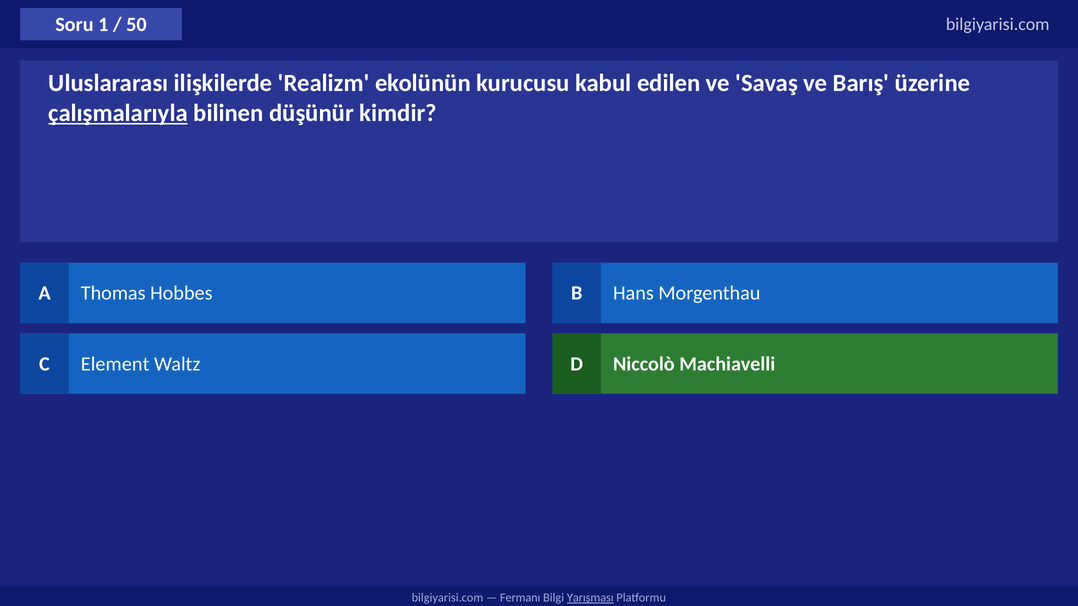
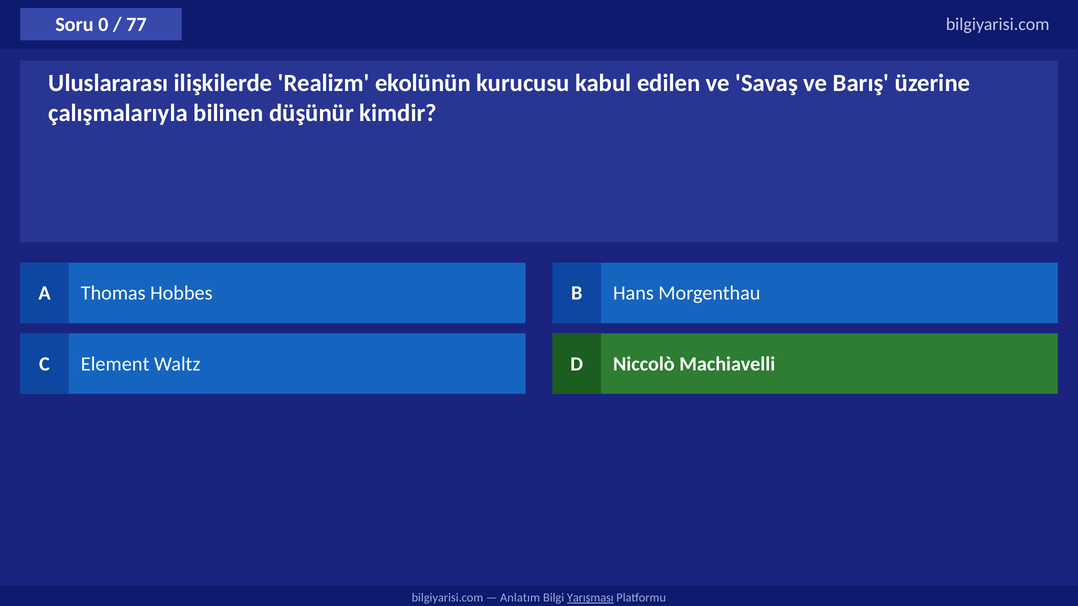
1: 1 -> 0 (103, 25)
50: 50 -> 77 (136, 25)
çalışmalarıyla underline: present -> none (118, 113)
Fermanı: Fermanı -> Anlatım (520, 598)
